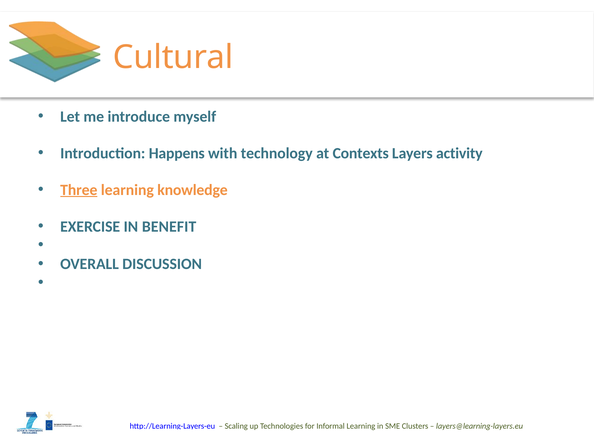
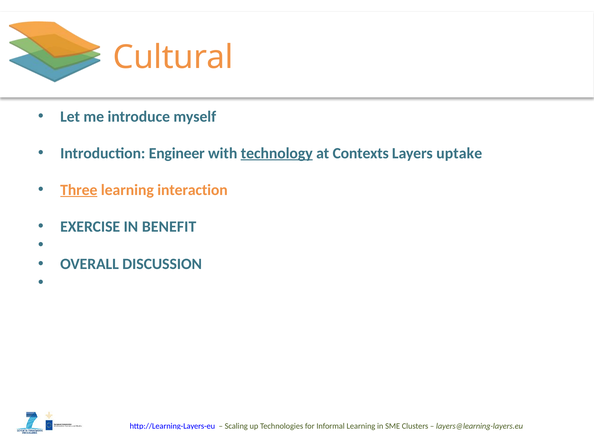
Happens: Happens -> Engineer (177, 153)
technology underline: none -> present (277, 153)
activity: activity -> uptake (459, 153)
knowledge: knowledge -> interaction (192, 190)
